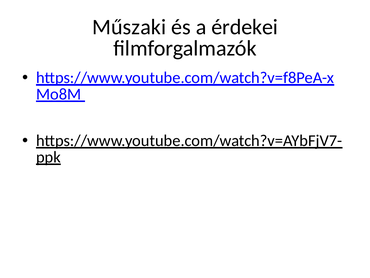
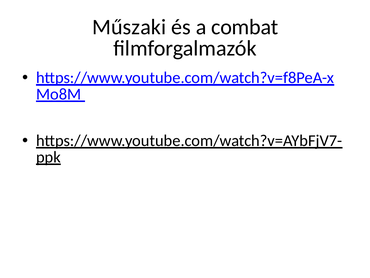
érdekei: érdekei -> combat (245, 27)
